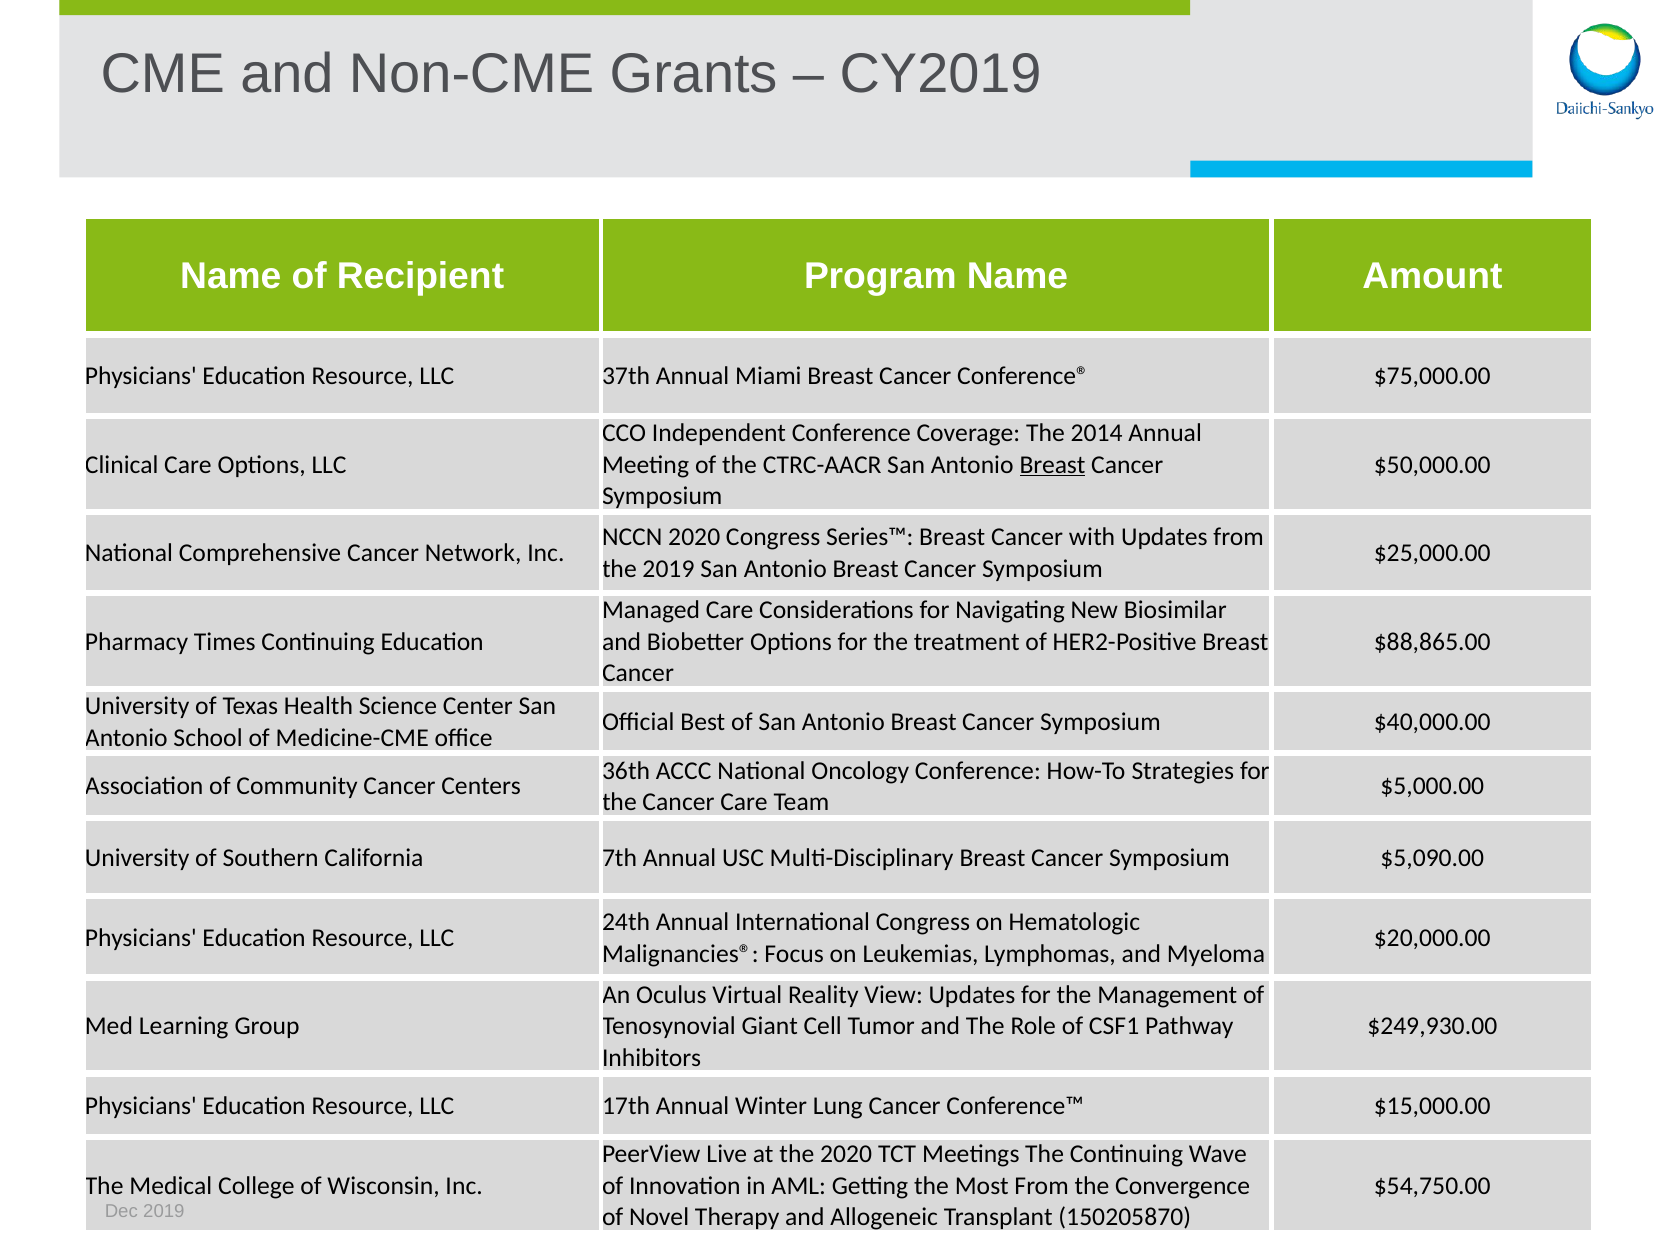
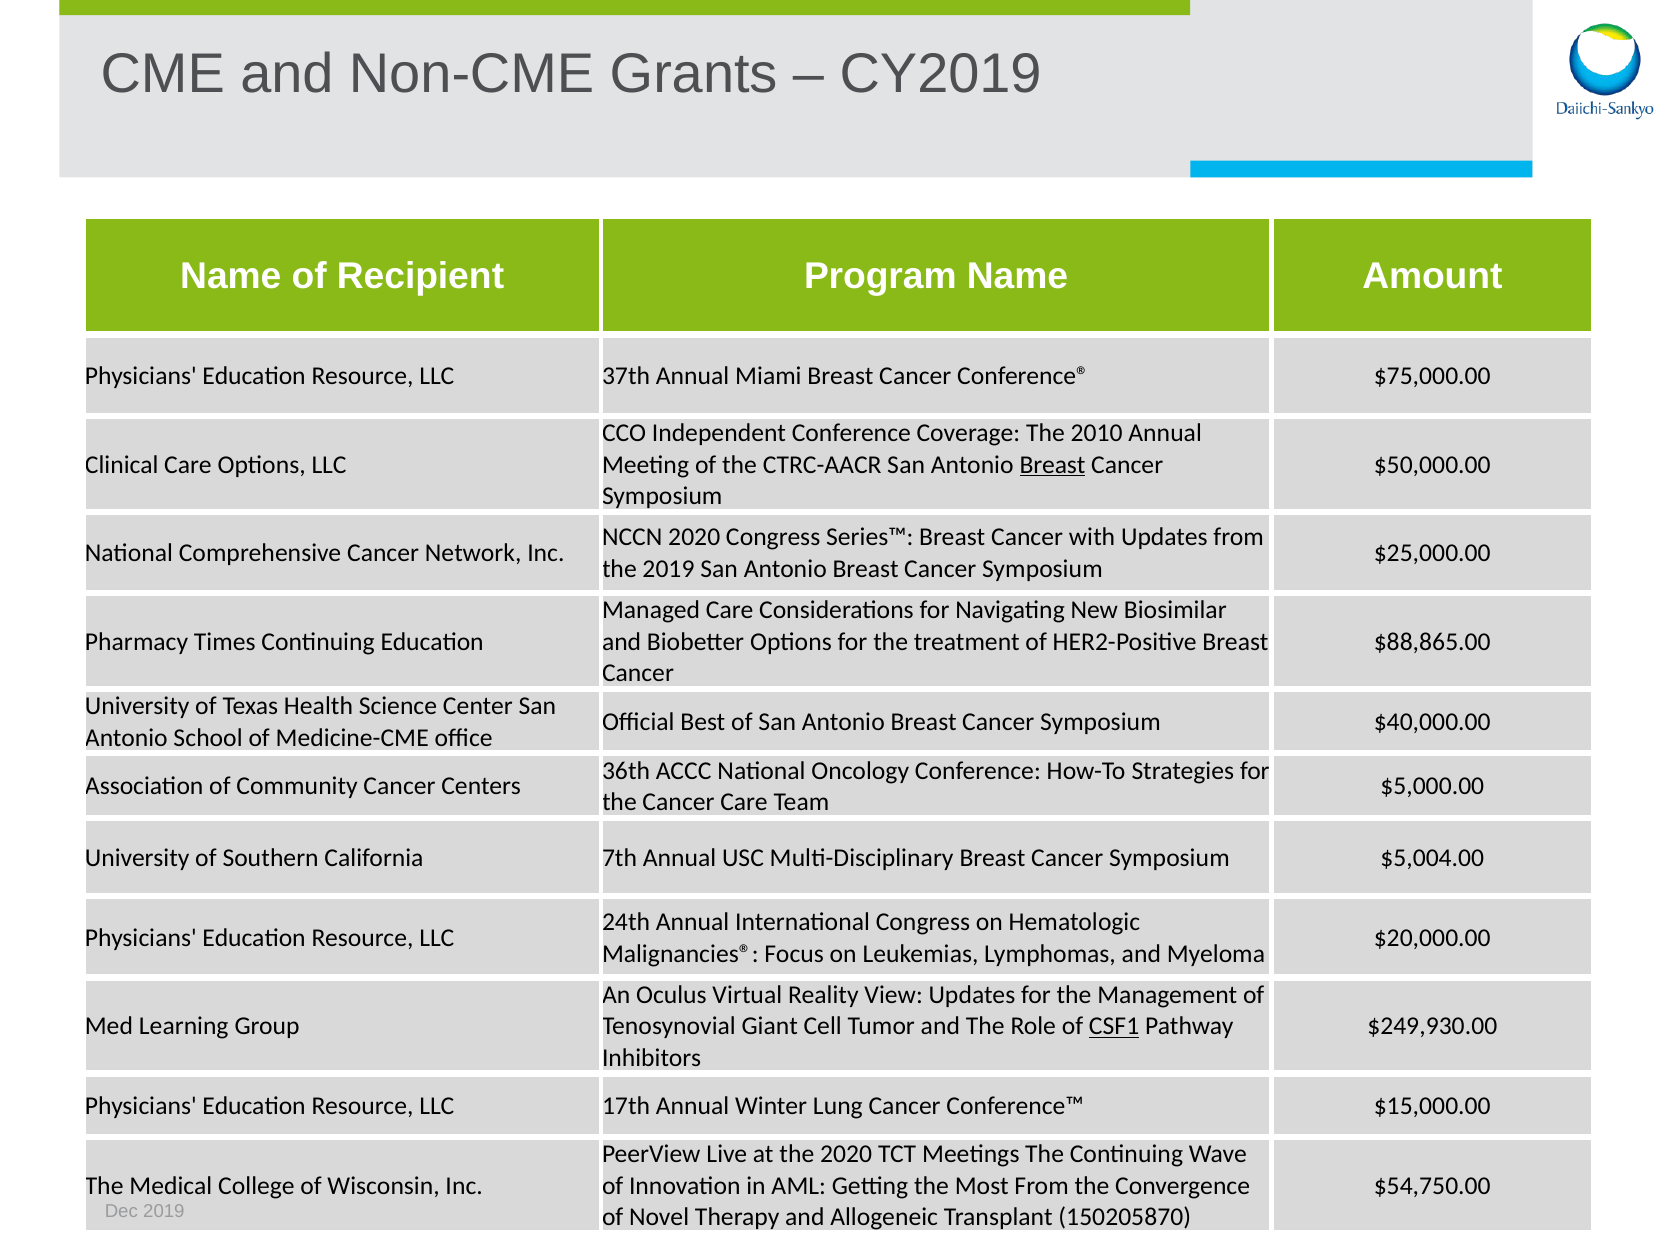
2014: 2014 -> 2010 (1097, 433)
$5,090.00: $5,090.00 -> $5,004.00 (1432, 858)
CSF1 underline: none -> present (1114, 1027)
